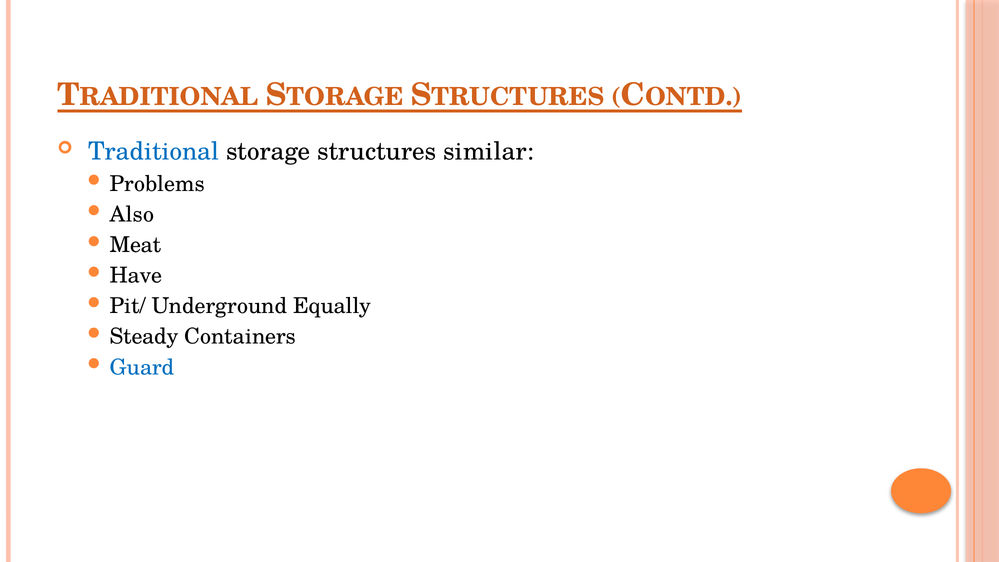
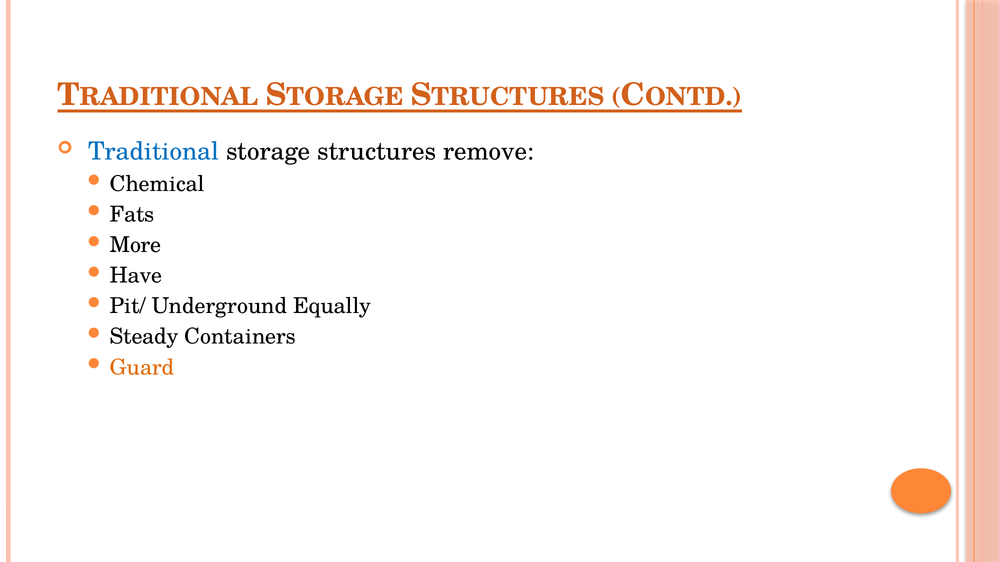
similar: similar -> remove (489, 152)
Problems: Problems -> Chemical (157, 184)
Also: Also -> Fats (132, 214)
Meat: Meat -> More (135, 245)
Guard colour: blue -> orange (142, 367)
